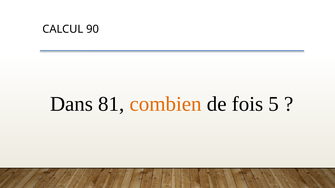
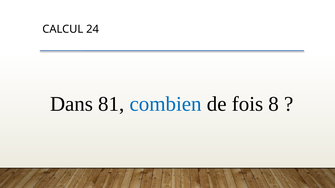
90: 90 -> 24 (93, 29)
combien colour: orange -> blue (166, 104)
5: 5 -> 8 (274, 104)
